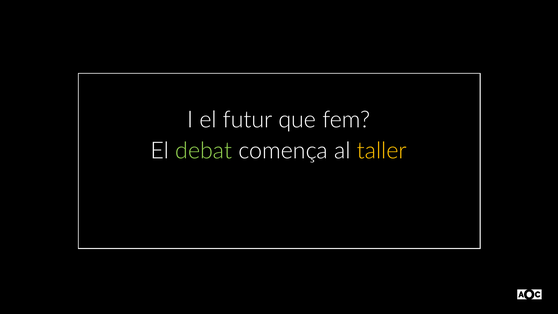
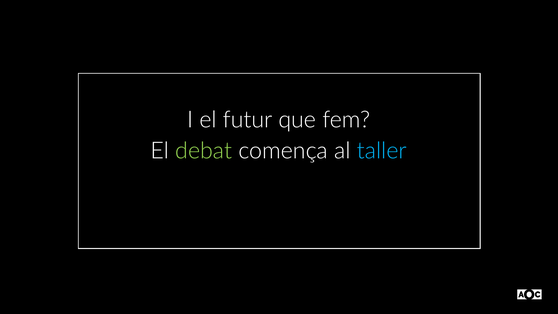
taller colour: yellow -> light blue (382, 151)
